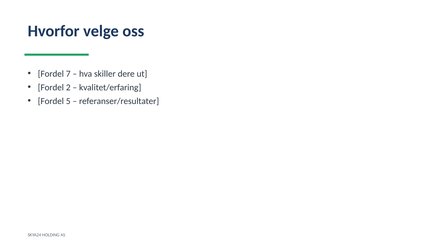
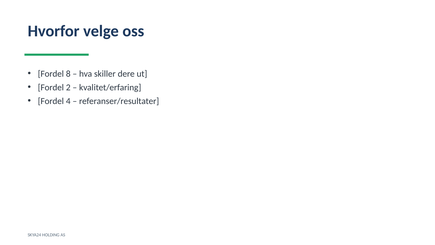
7: 7 -> 8 (68, 74)
5: 5 -> 4 (68, 101)
